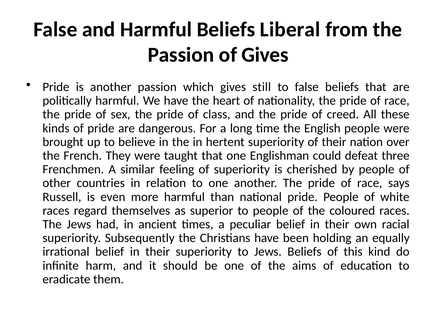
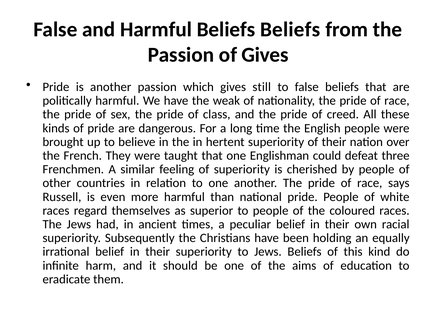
Beliefs Liberal: Liberal -> Beliefs (290, 29)
heart: heart -> weak (226, 101)
